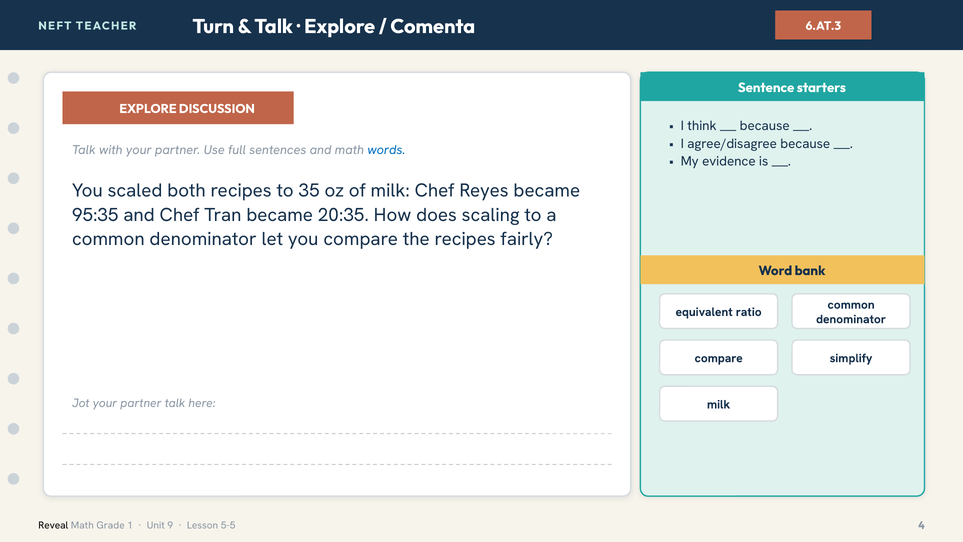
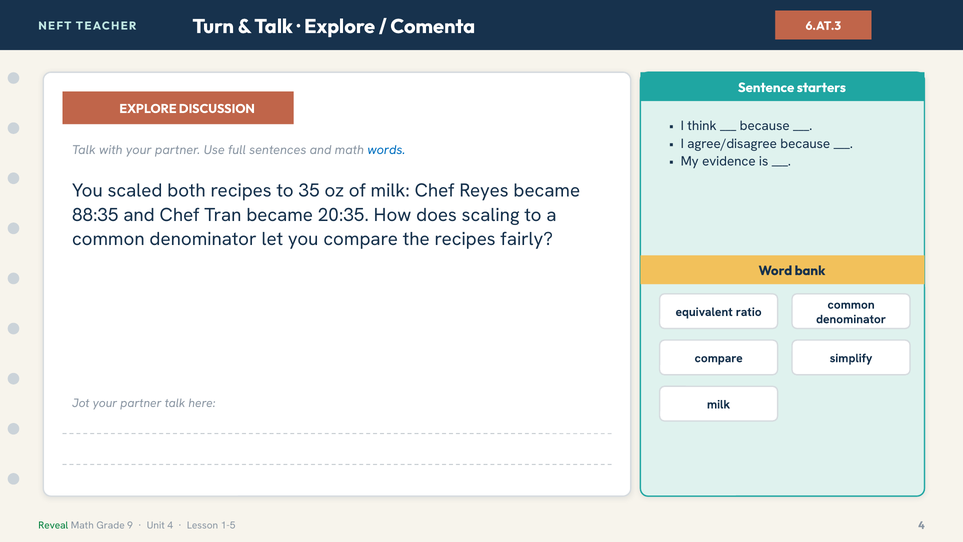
95:35: 95:35 -> 88:35 (95, 215)
Reveal colour: black -> green (53, 525)
1: 1 -> 9 (130, 525)
Unit 9: 9 -> 4 (170, 525)
5-5: 5-5 -> 1-5 (228, 525)
